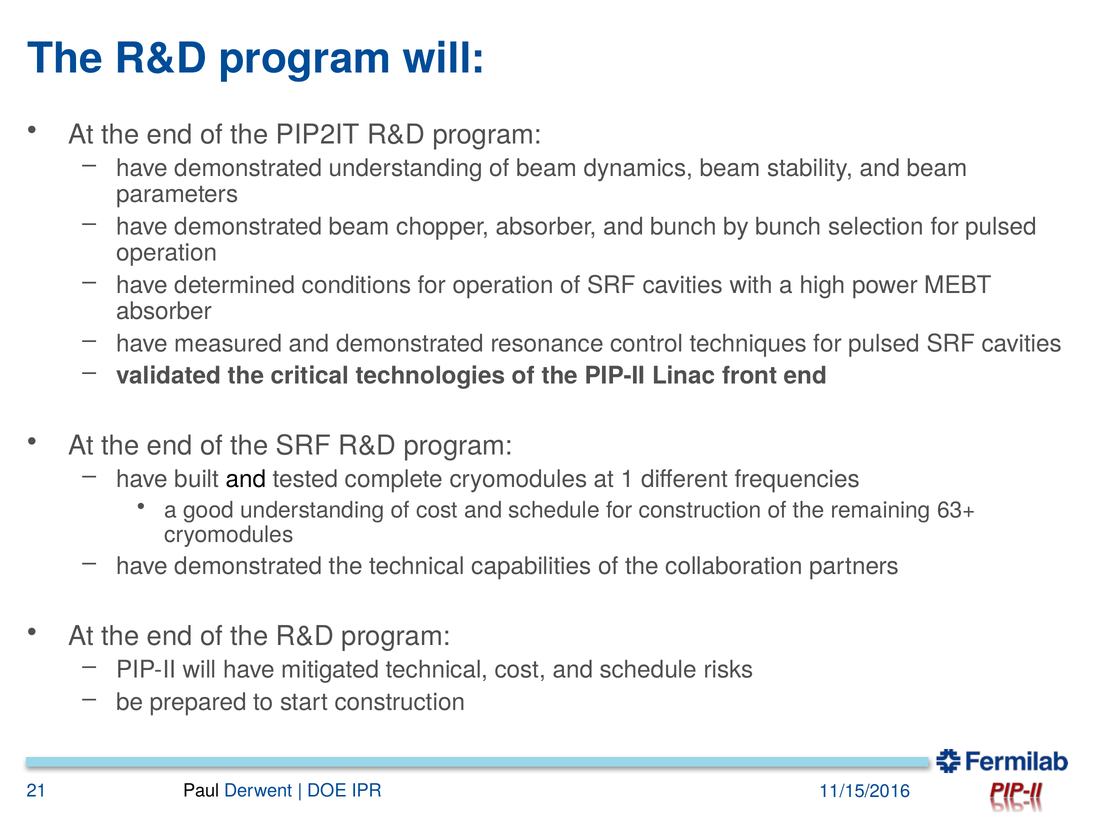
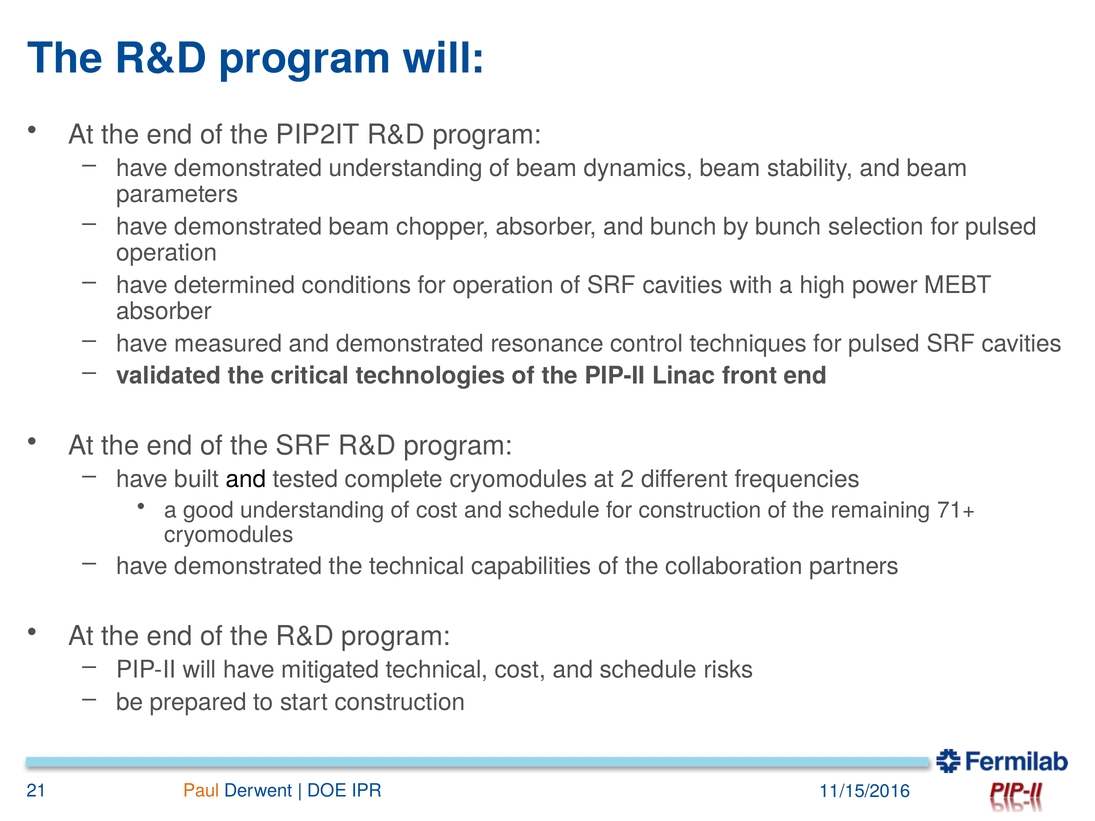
1: 1 -> 2 (628, 480)
63+: 63+ -> 71+ (956, 510)
Paul colour: black -> orange (201, 791)
